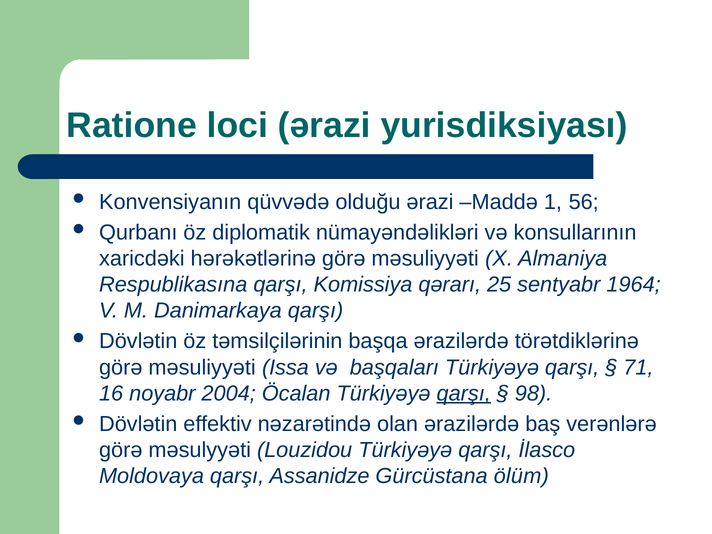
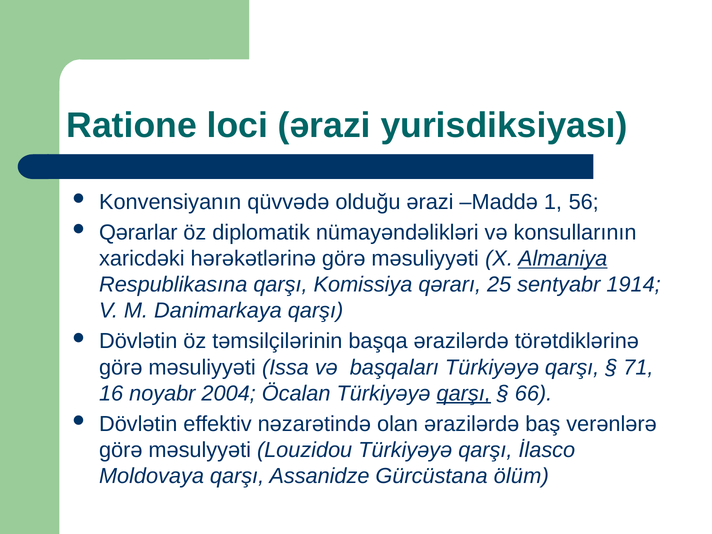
Qurbanı: Qurbanı -> Qərarlar (138, 233)
Almaniya underline: none -> present (563, 259)
1964: 1964 -> 1914 (634, 285)
98: 98 -> 66 (534, 393)
